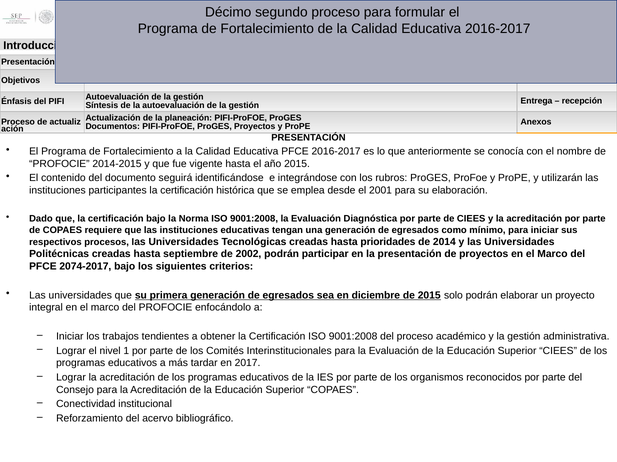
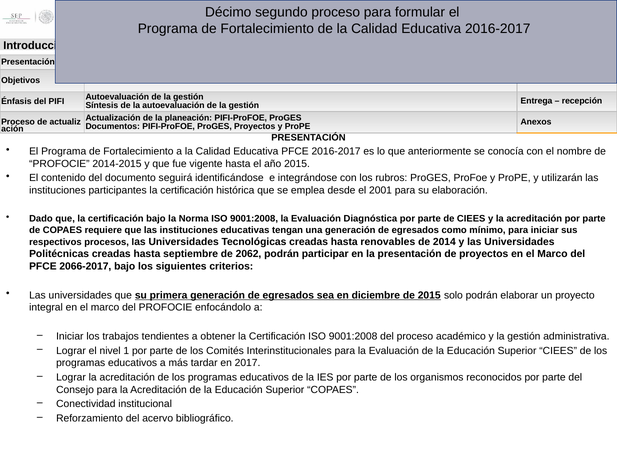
prioridades: prioridades -> renovables (388, 242)
2002: 2002 -> 2062 (249, 255)
2074-2017: 2074-2017 -> 2066-2017 (85, 267)
